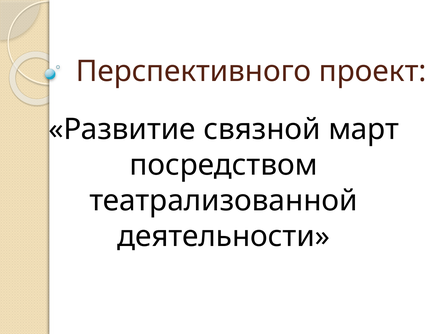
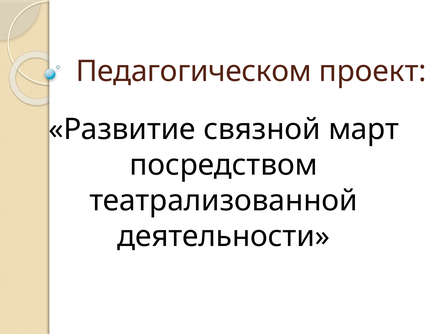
Перспективного: Перспективного -> Педагогическом (194, 72)
